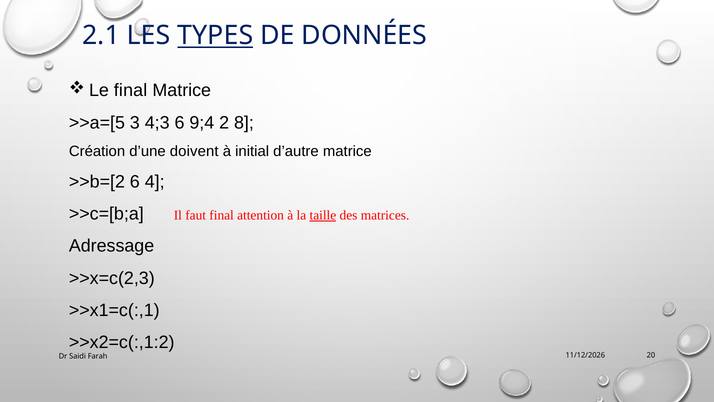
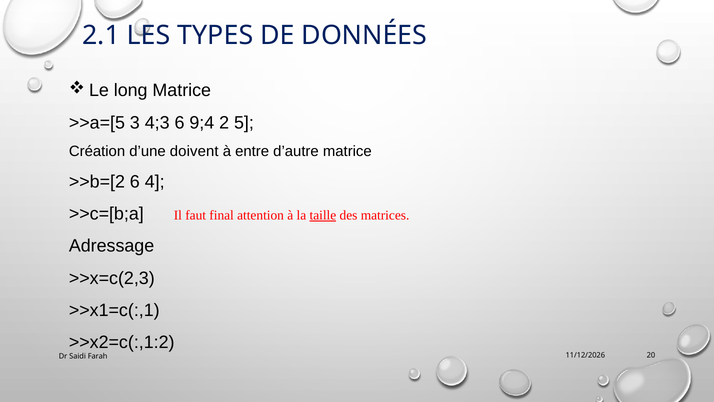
TYPES underline: present -> none (215, 36)
final: final -> long (131, 90)
8: 8 -> 5 (244, 123)
initial: initial -> entre (252, 151)
